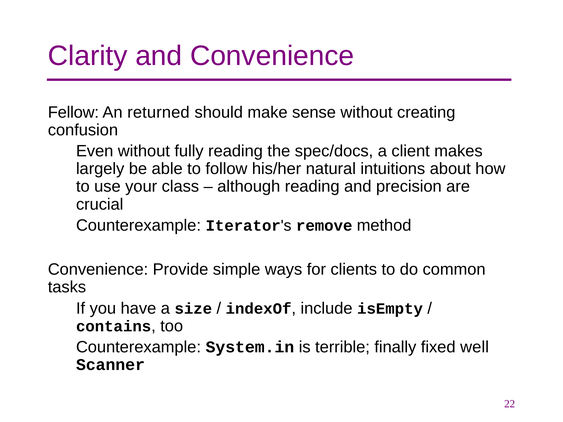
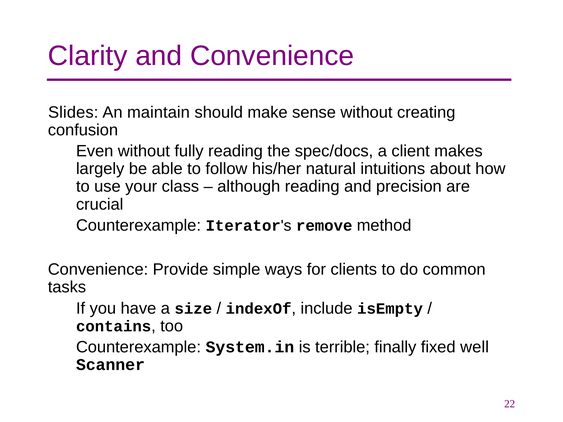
Fellow: Fellow -> Slides (73, 112)
returned: returned -> maintain (158, 112)
